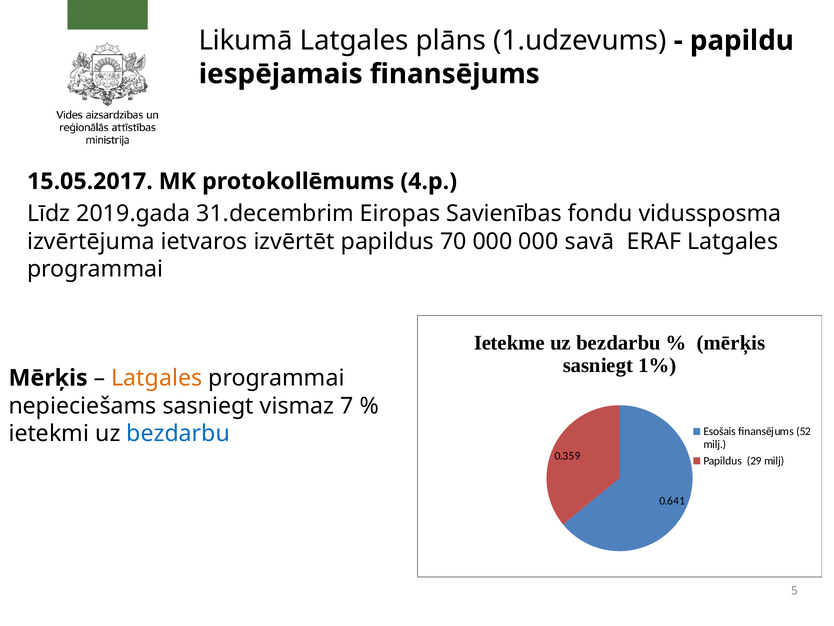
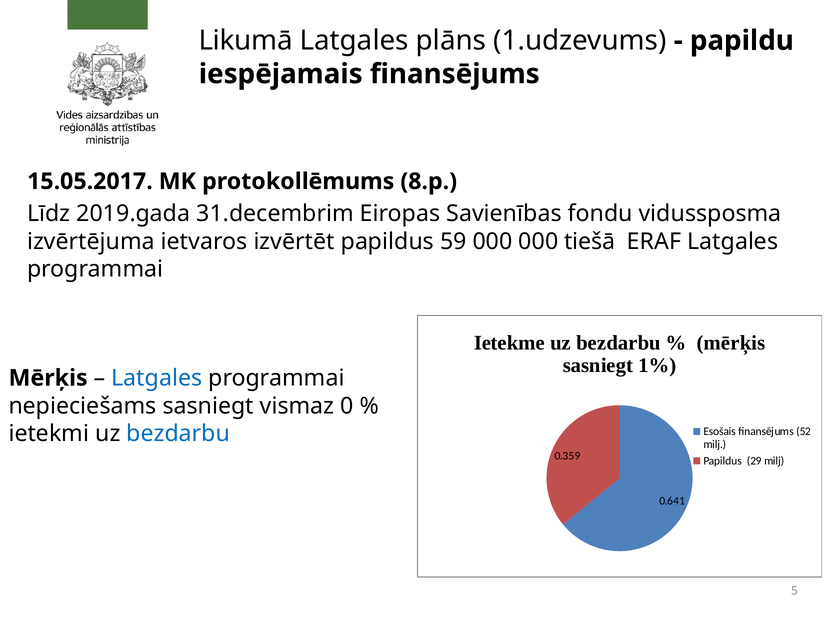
4.p: 4.p -> 8.p (429, 181)
70: 70 -> 59 (453, 241)
savā: savā -> tiešā (590, 241)
Latgales colour: orange -> blue (157, 378)
7: 7 -> 0 (347, 406)
